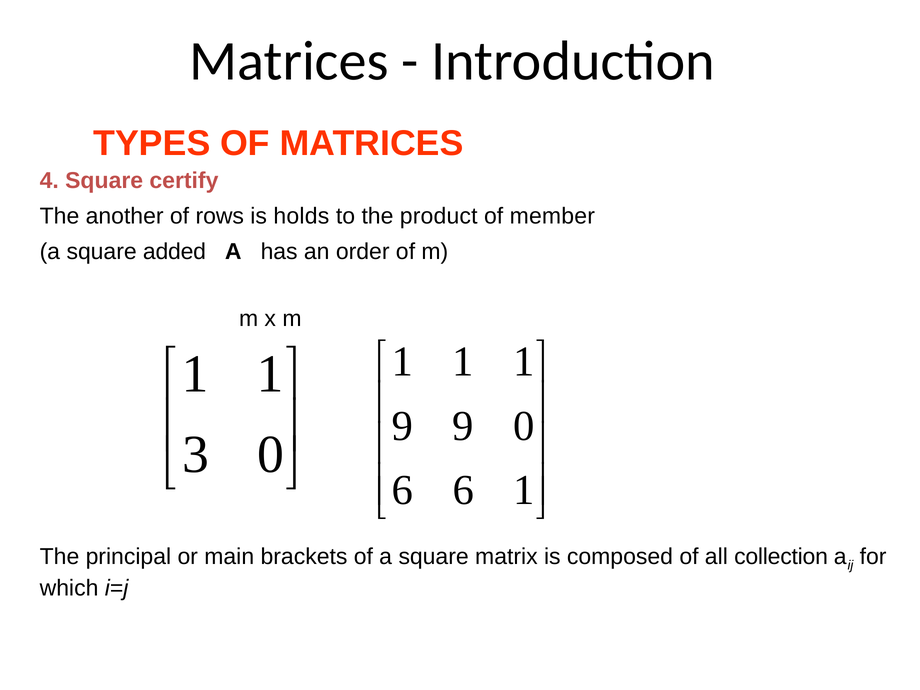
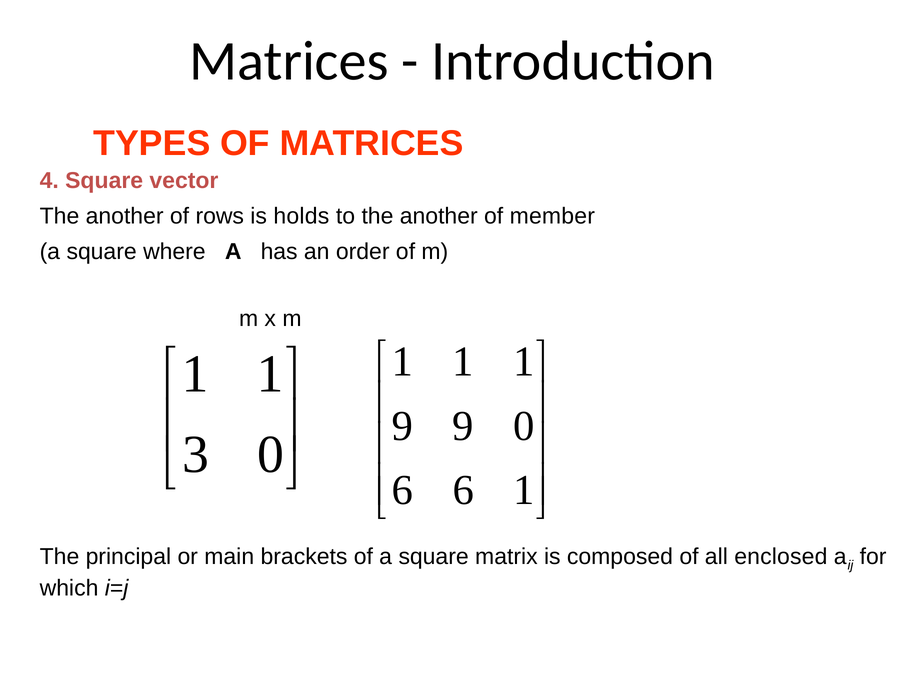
certify: certify -> vector (184, 181)
to the product: product -> another (439, 216)
added: added -> where (174, 251)
collection: collection -> enclosed (781, 557)
